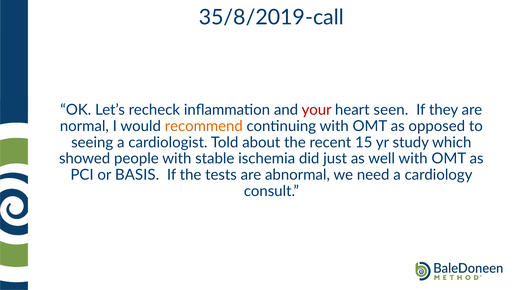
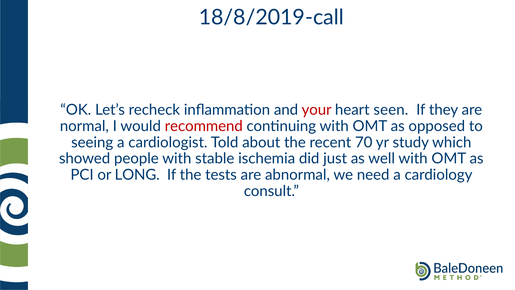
35/8/2019-call: 35/8/2019-call -> 18/8/2019-call (271, 18)
recommend colour: orange -> red (204, 126)
15: 15 -> 70 (364, 142)
BASIS: BASIS -> LONG (137, 175)
